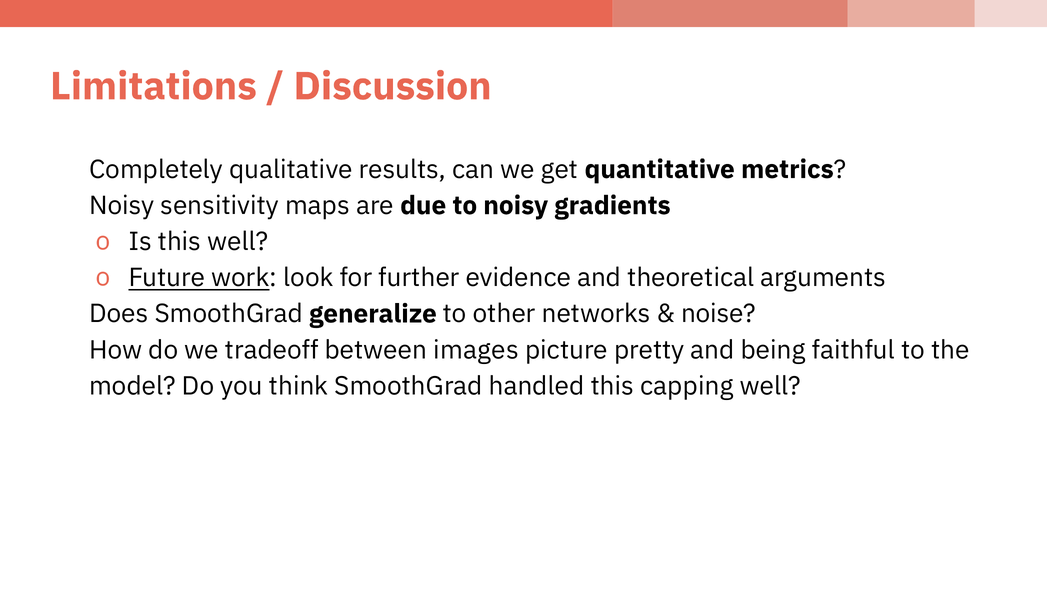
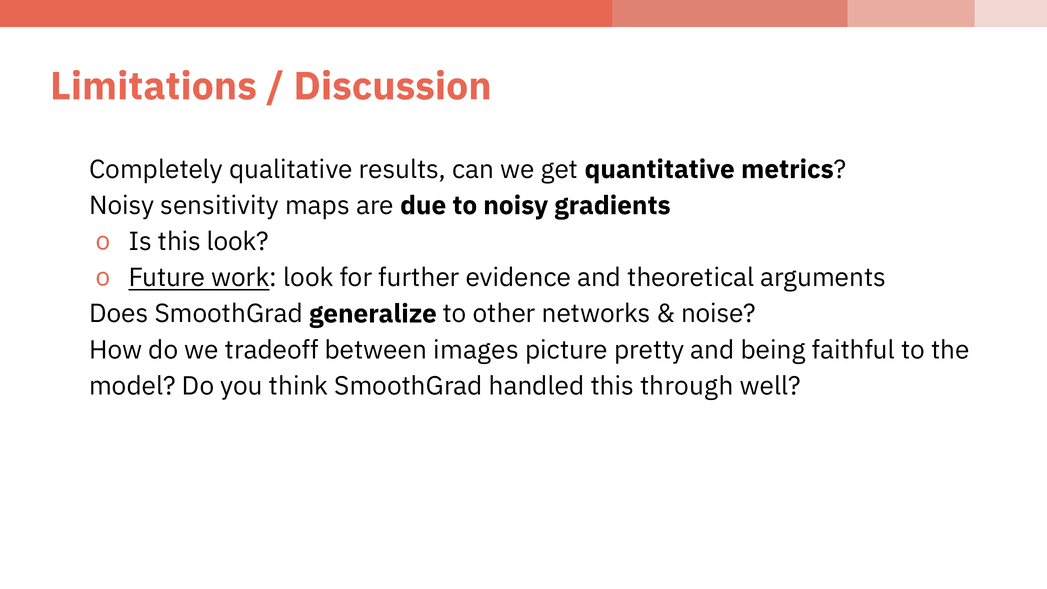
this well: well -> look (238, 242)
capping: capping -> through (687, 386)
